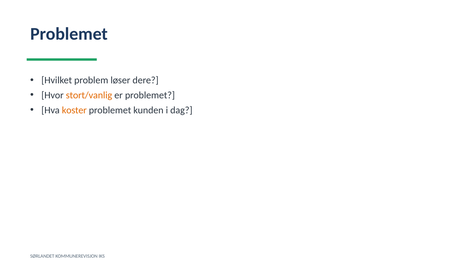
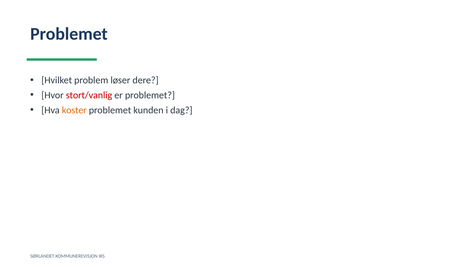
stort/vanlig colour: orange -> red (89, 95)
